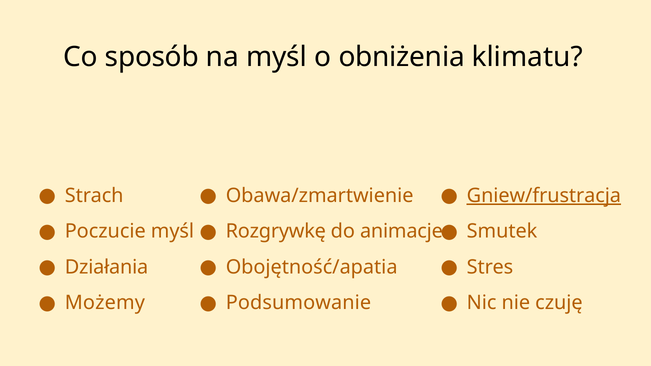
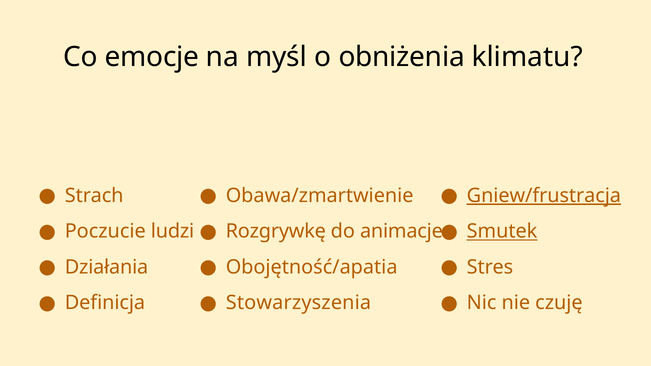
sposób: sposób -> emocje (152, 57)
Poczucie myśl: myśl -> ludzi (173, 232)
Smutek underline: none -> present (502, 232)
Możemy: Możemy -> Definicja (105, 303)
Podsumowanie: Podsumowanie -> Stowarzyszenia (298, 303)
